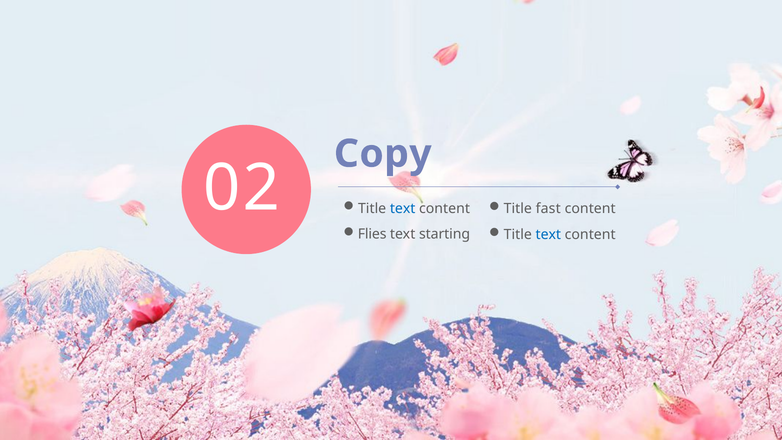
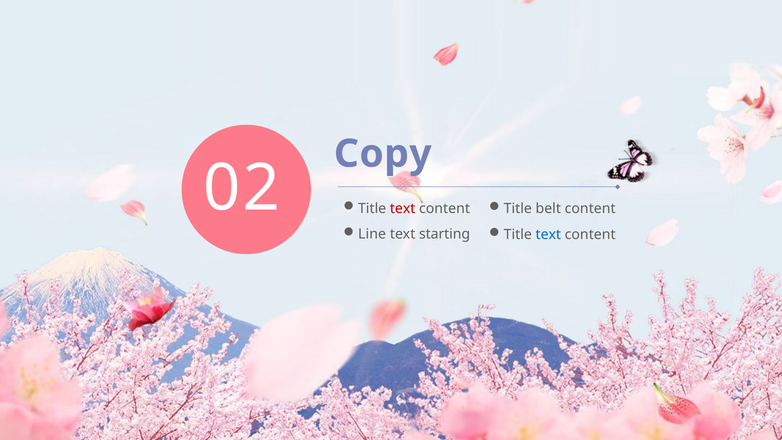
text colour: blue -> red (403, 208)
fast: fast -> belt (548, 209)
Flies: Flies -> Line (372, 234)
